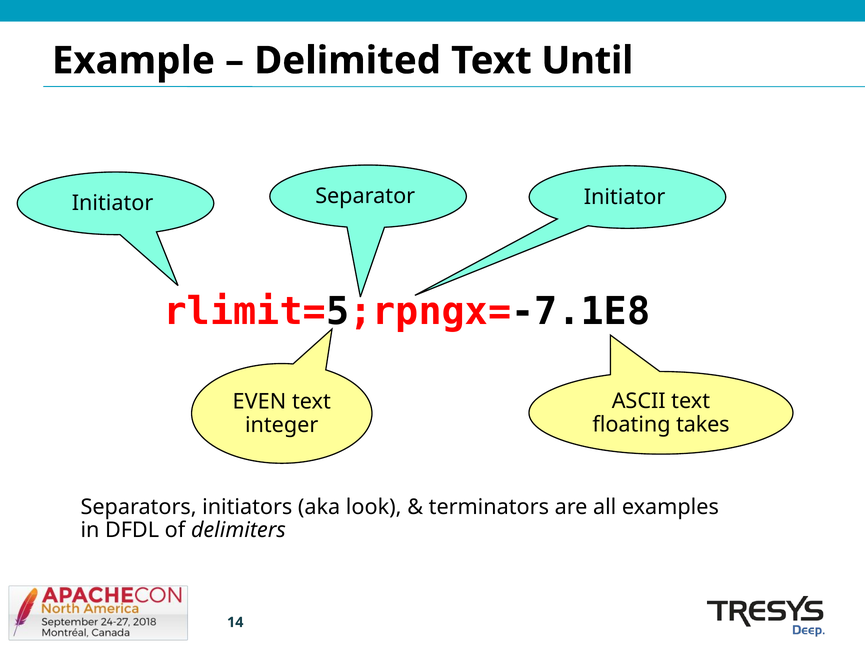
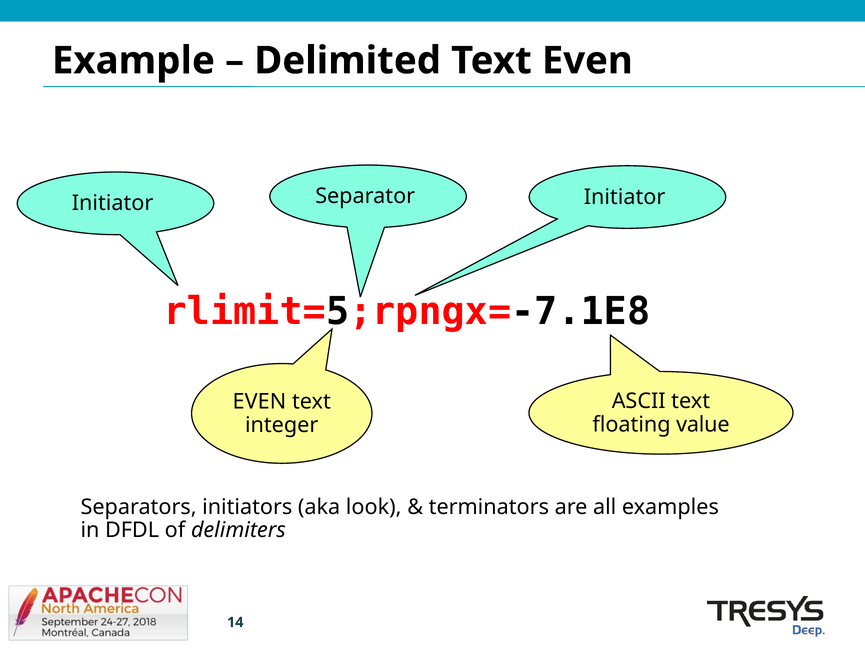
Text Until: Until -> Even (587, 61)
takes: takes -> value (703, 424)
